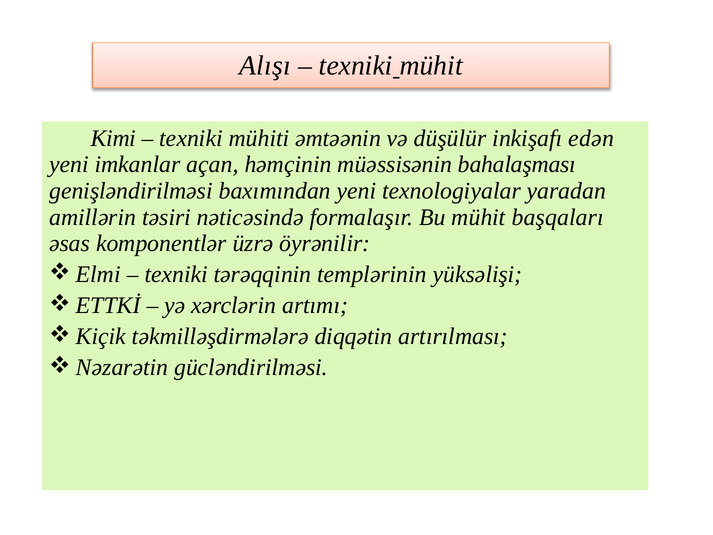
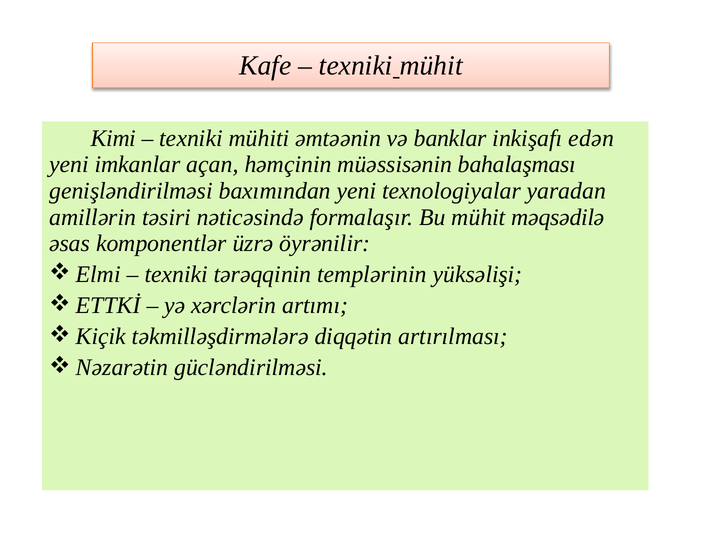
Alışı: Alışı -> Kafe (265, 65)
düşülür: düşülür -> banklar (450, 138)
başqaları: başqaları -> məqsədilə (558, 217)
